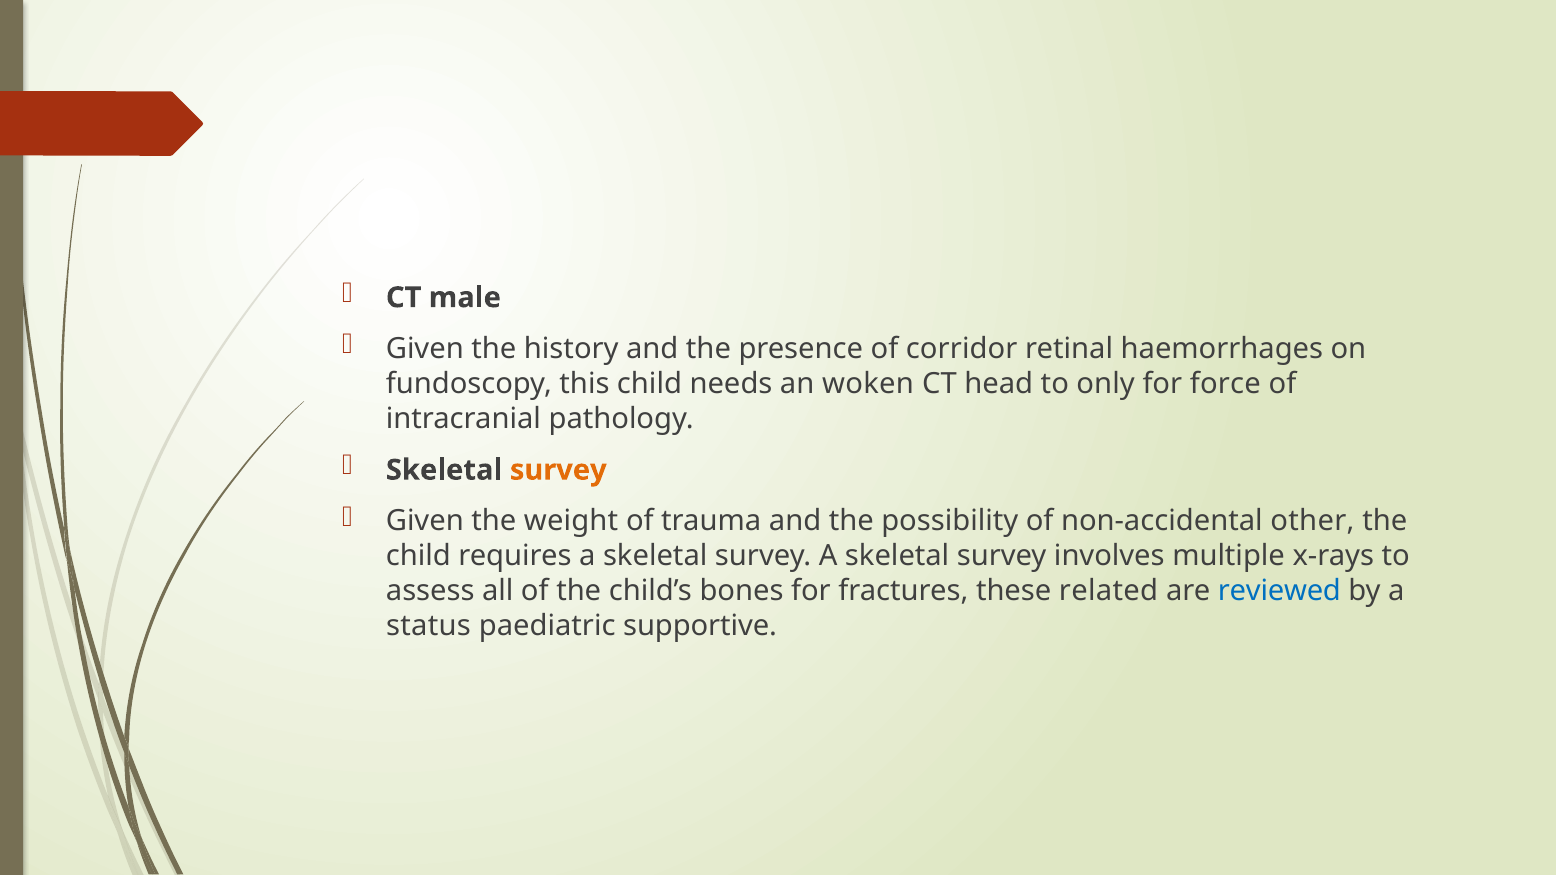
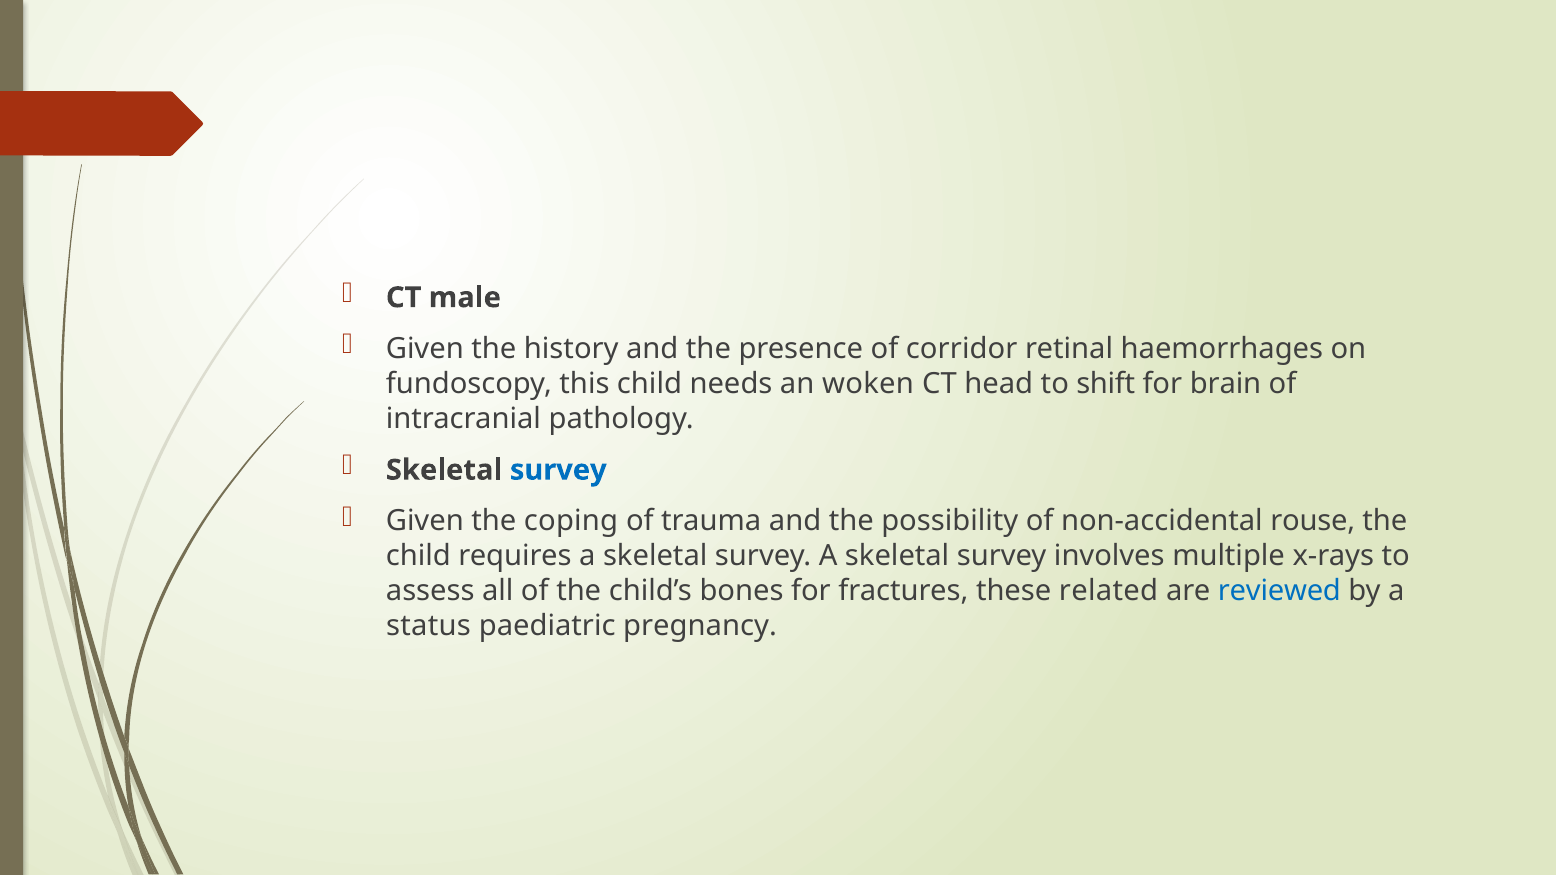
only: only -> shift (1106, 384)
force: force -> brain (1225, 384)
survey colour: orange -> blue (558, 470)
weight: weight -> coping (571, 521)
other: other -> rouse (1313, 521)
supportive: supportive -> pregnancy (700, 626)
